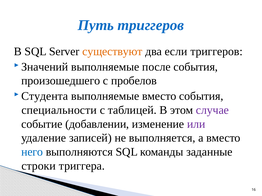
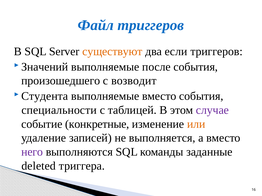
Путь: Путь -> Файл (96, 25)
пробелов: пробелов -> возводит (134, 81)
добавлении: добавлении -> конкретные (97, 124)
или colour: purple -> orange (196, 124)
него colour: blue -> purple (32, 152)
строки: строки -> deleted (39, 166)
